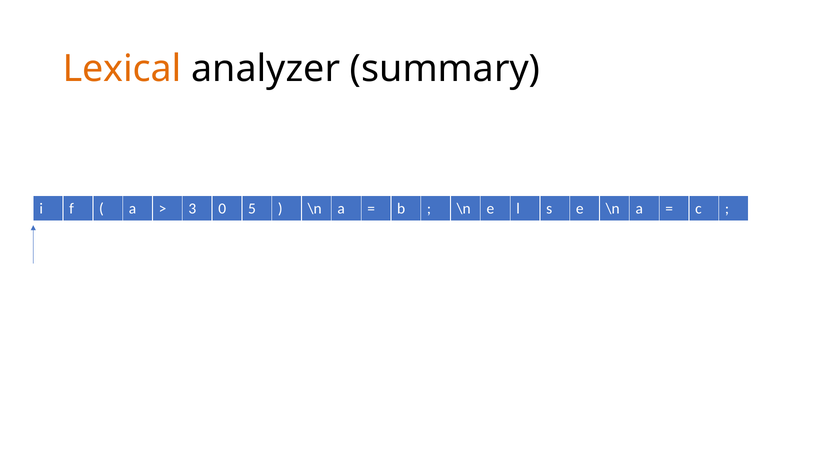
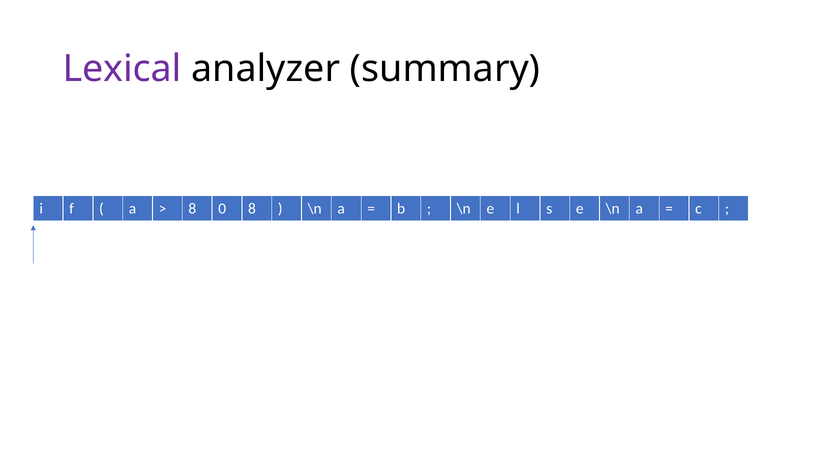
Lexical colour: orange -> purple (122, 69)
3: 3 -> 8 (192, 209)
0 5: 5 -> 8 (252, 209)
